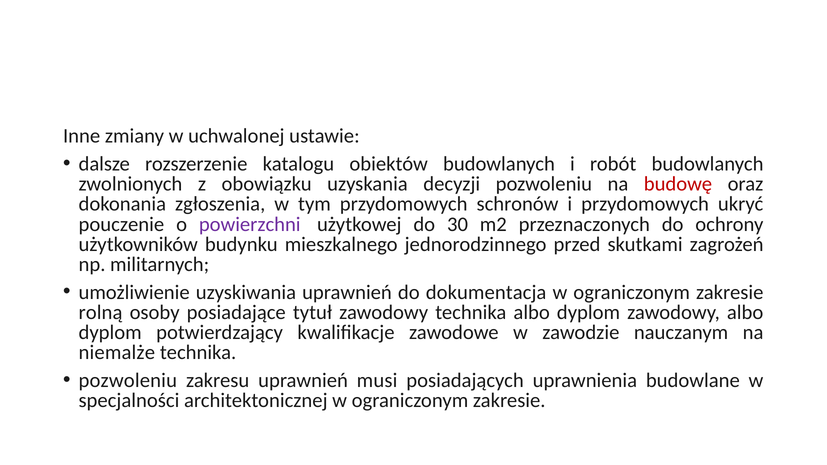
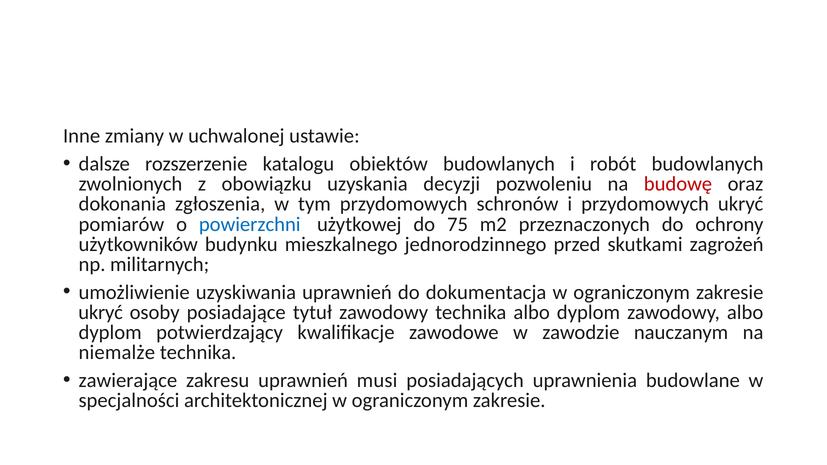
pouczenie: pouczenie -> pomiarów (121, 224)
powierzchni colour: purple -> blue (250, 224)
30: 30 -> 75 (457, 224)
rolną: rolną -> ukryć (101, 312)
pozwoleniu: pozwoleniu -> zawierające (128, 380)
